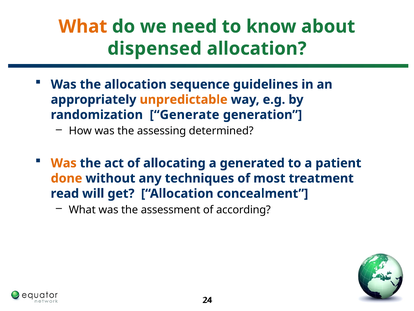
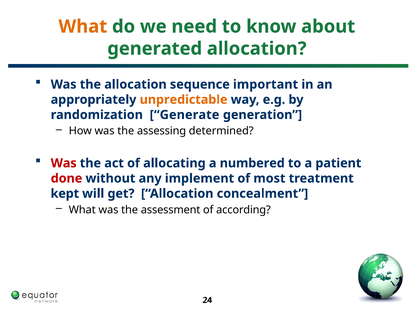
dispensed: dispensed -> generated (155, 49)
guidelines: guidelines -> important (266, 84)
Was colour: orange -> red (64, 163)
generated: generated -> numbered (252, 163)
done colour: orange -> red (67, 178)
techniques: techniques -> implement (199, 178)
read: read -> kept (65, 193)
